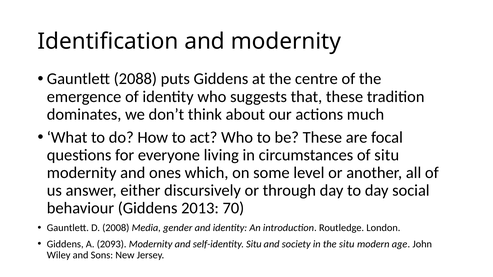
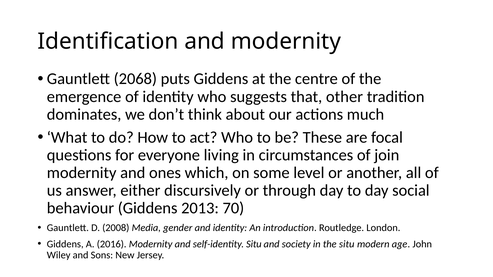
2088: 2088 -> 2068 (135, 79)
that these: these -> other (345, 97)
of situ: situ -> join (387, 155)
2093: 2093 -> 2016 (112, 244)
